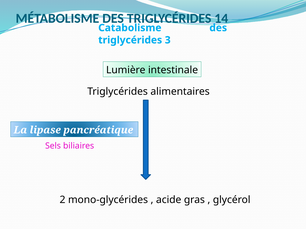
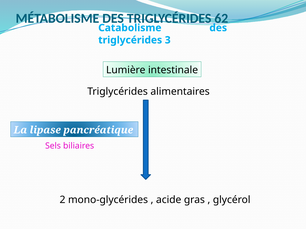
14: 14 -> 62 (221, 18)
